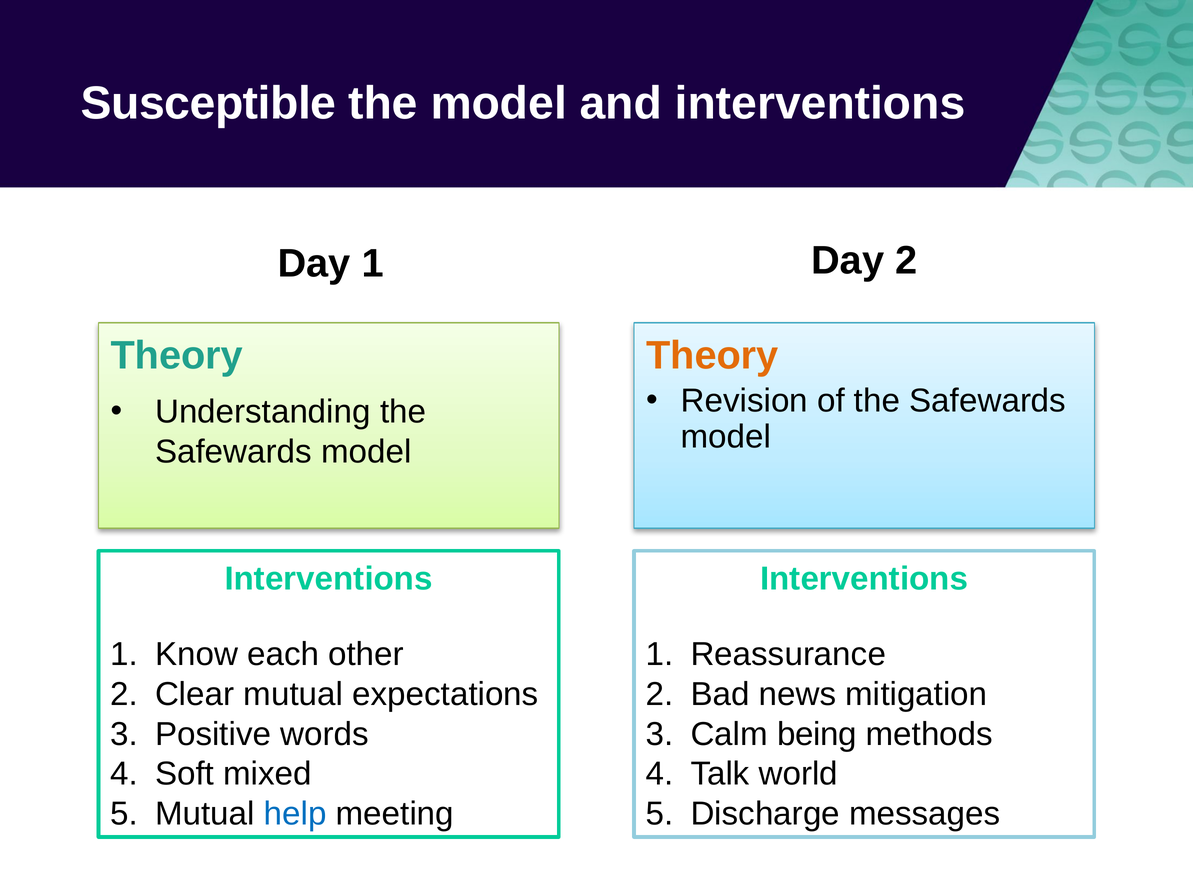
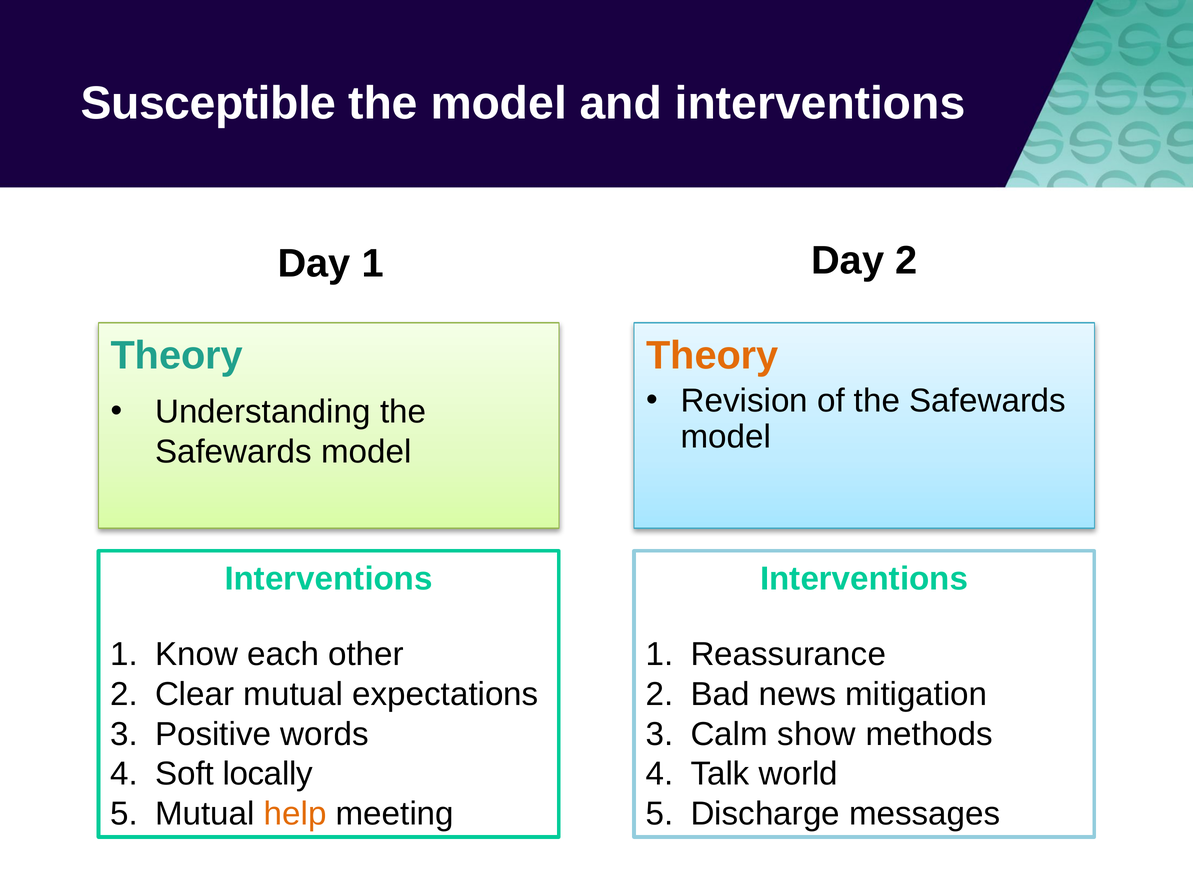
being: being -> show (817, 734)
mixed: mixed -> locally (268, 774)
help colour: blue -> orange (295, 813)
